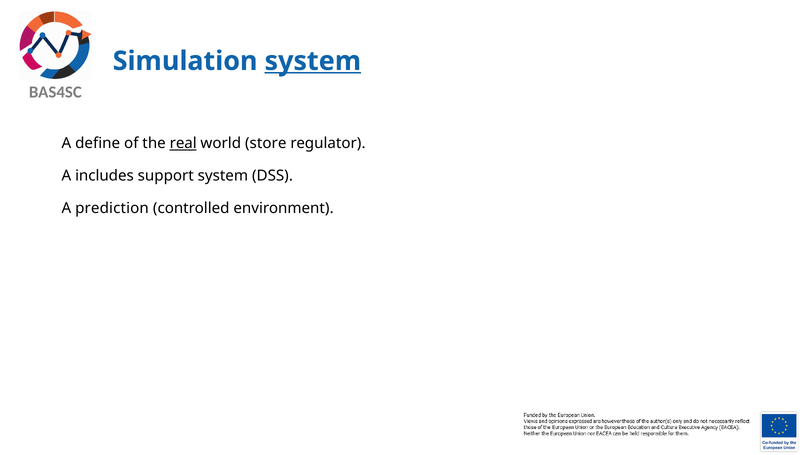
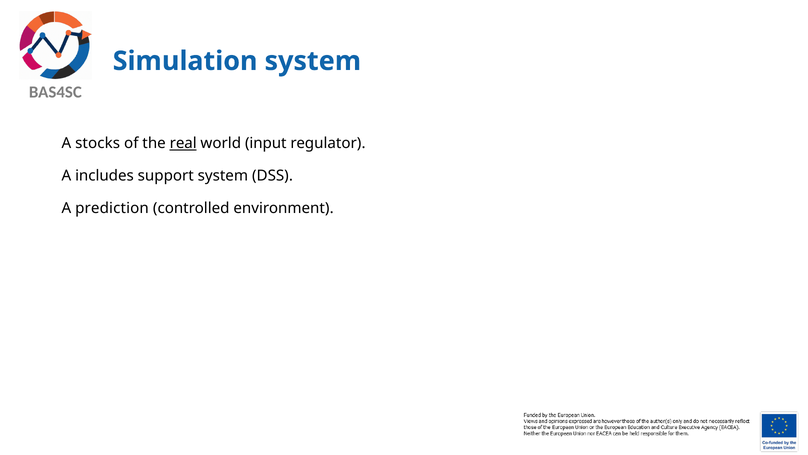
system underline: present -> none (313, 61)
define: define -> stocks (98, 143)
store: store -> input (266, 143)
